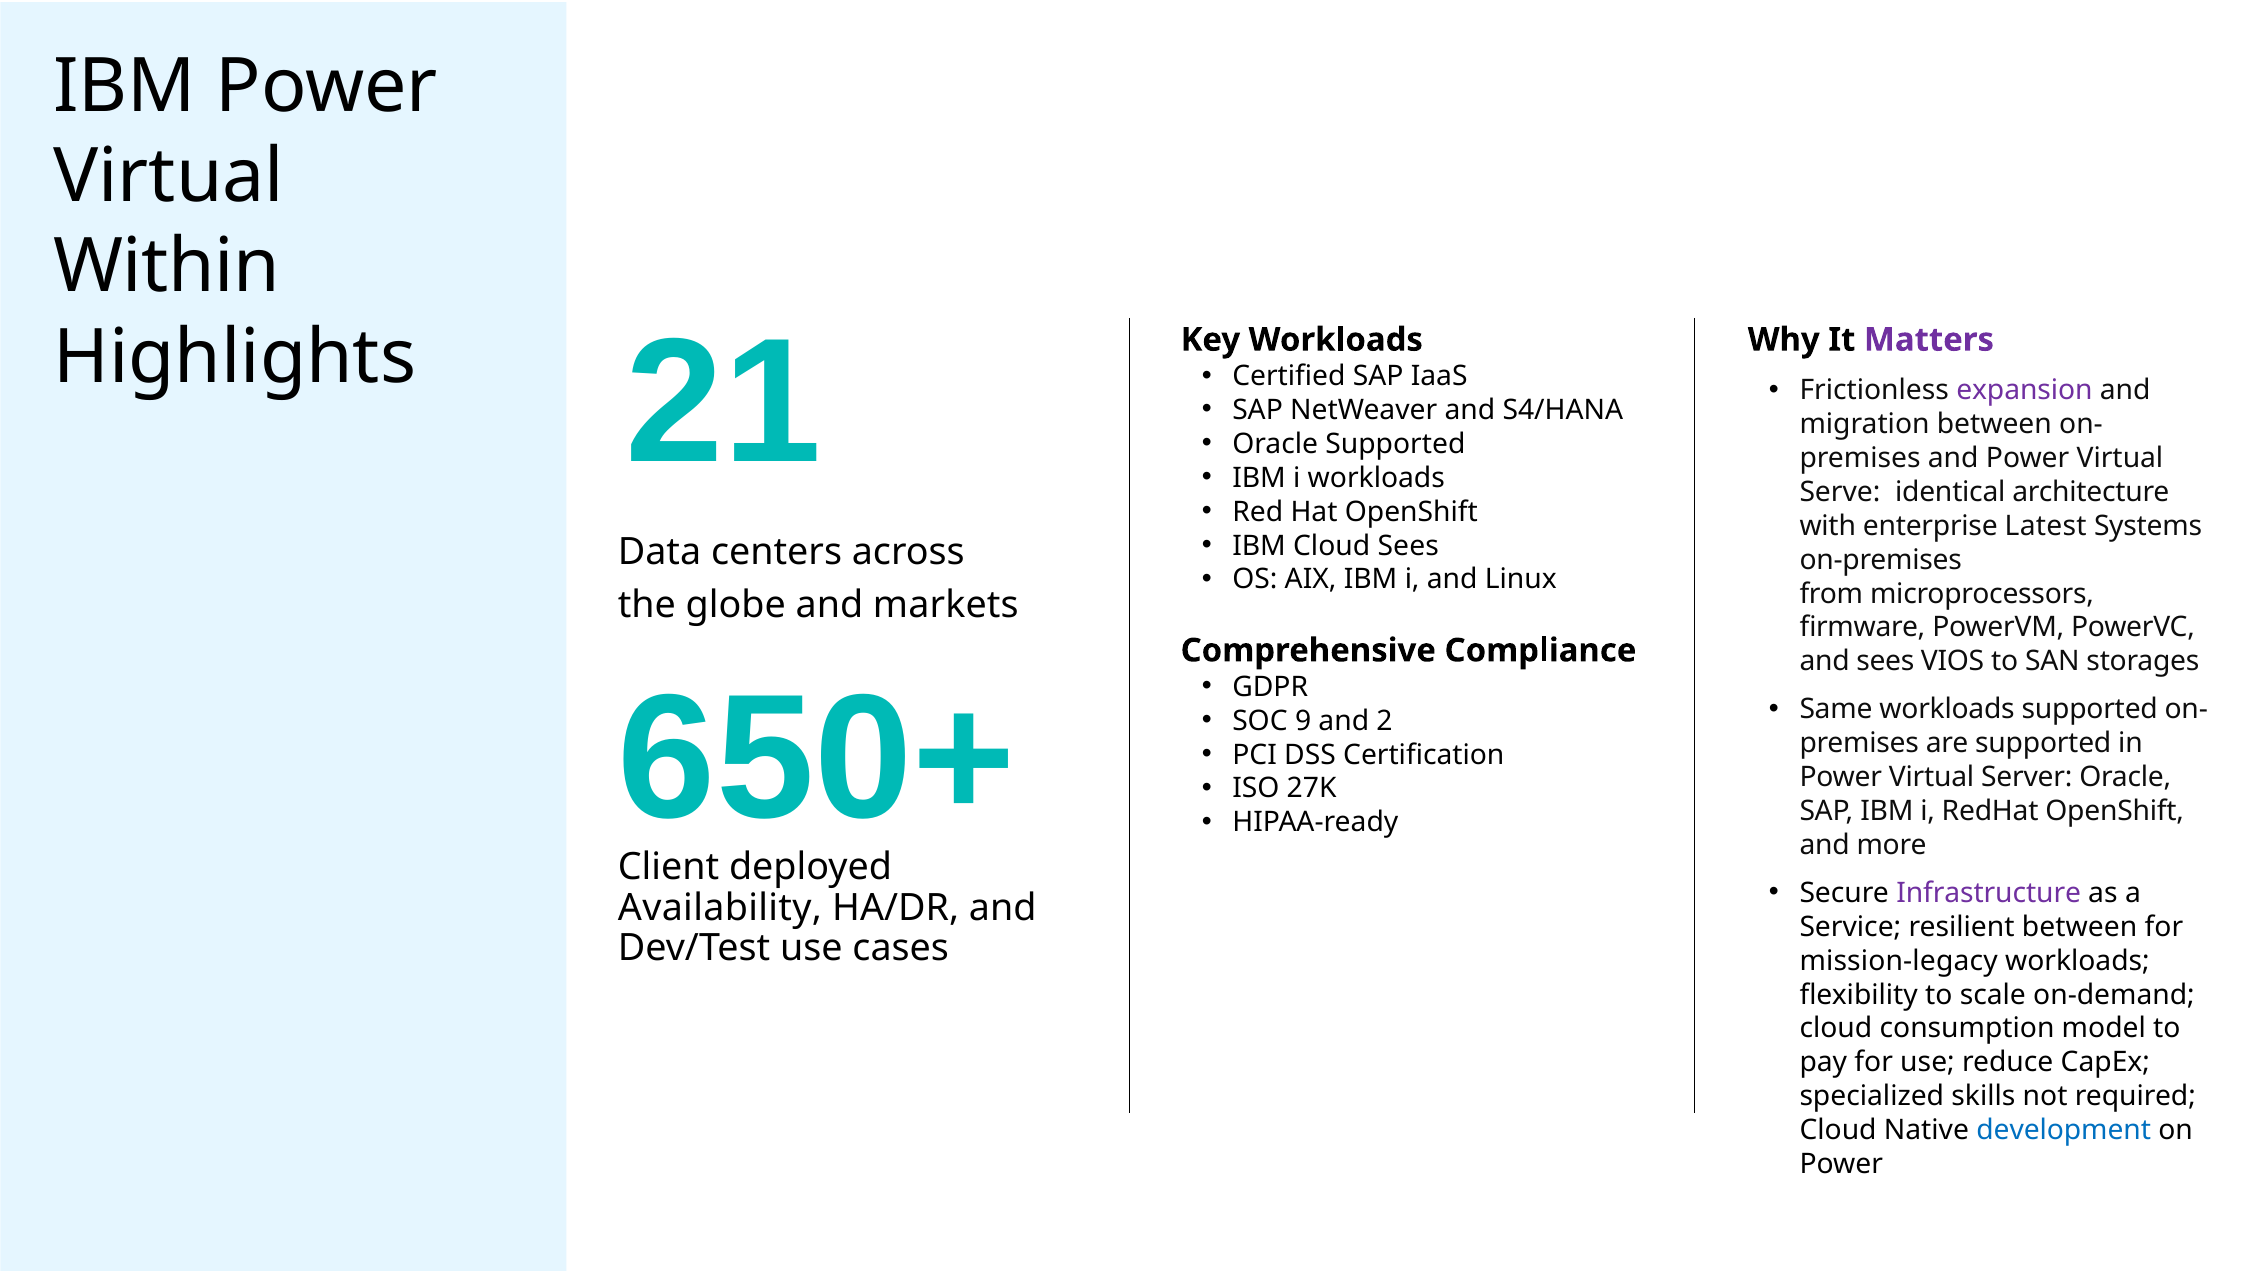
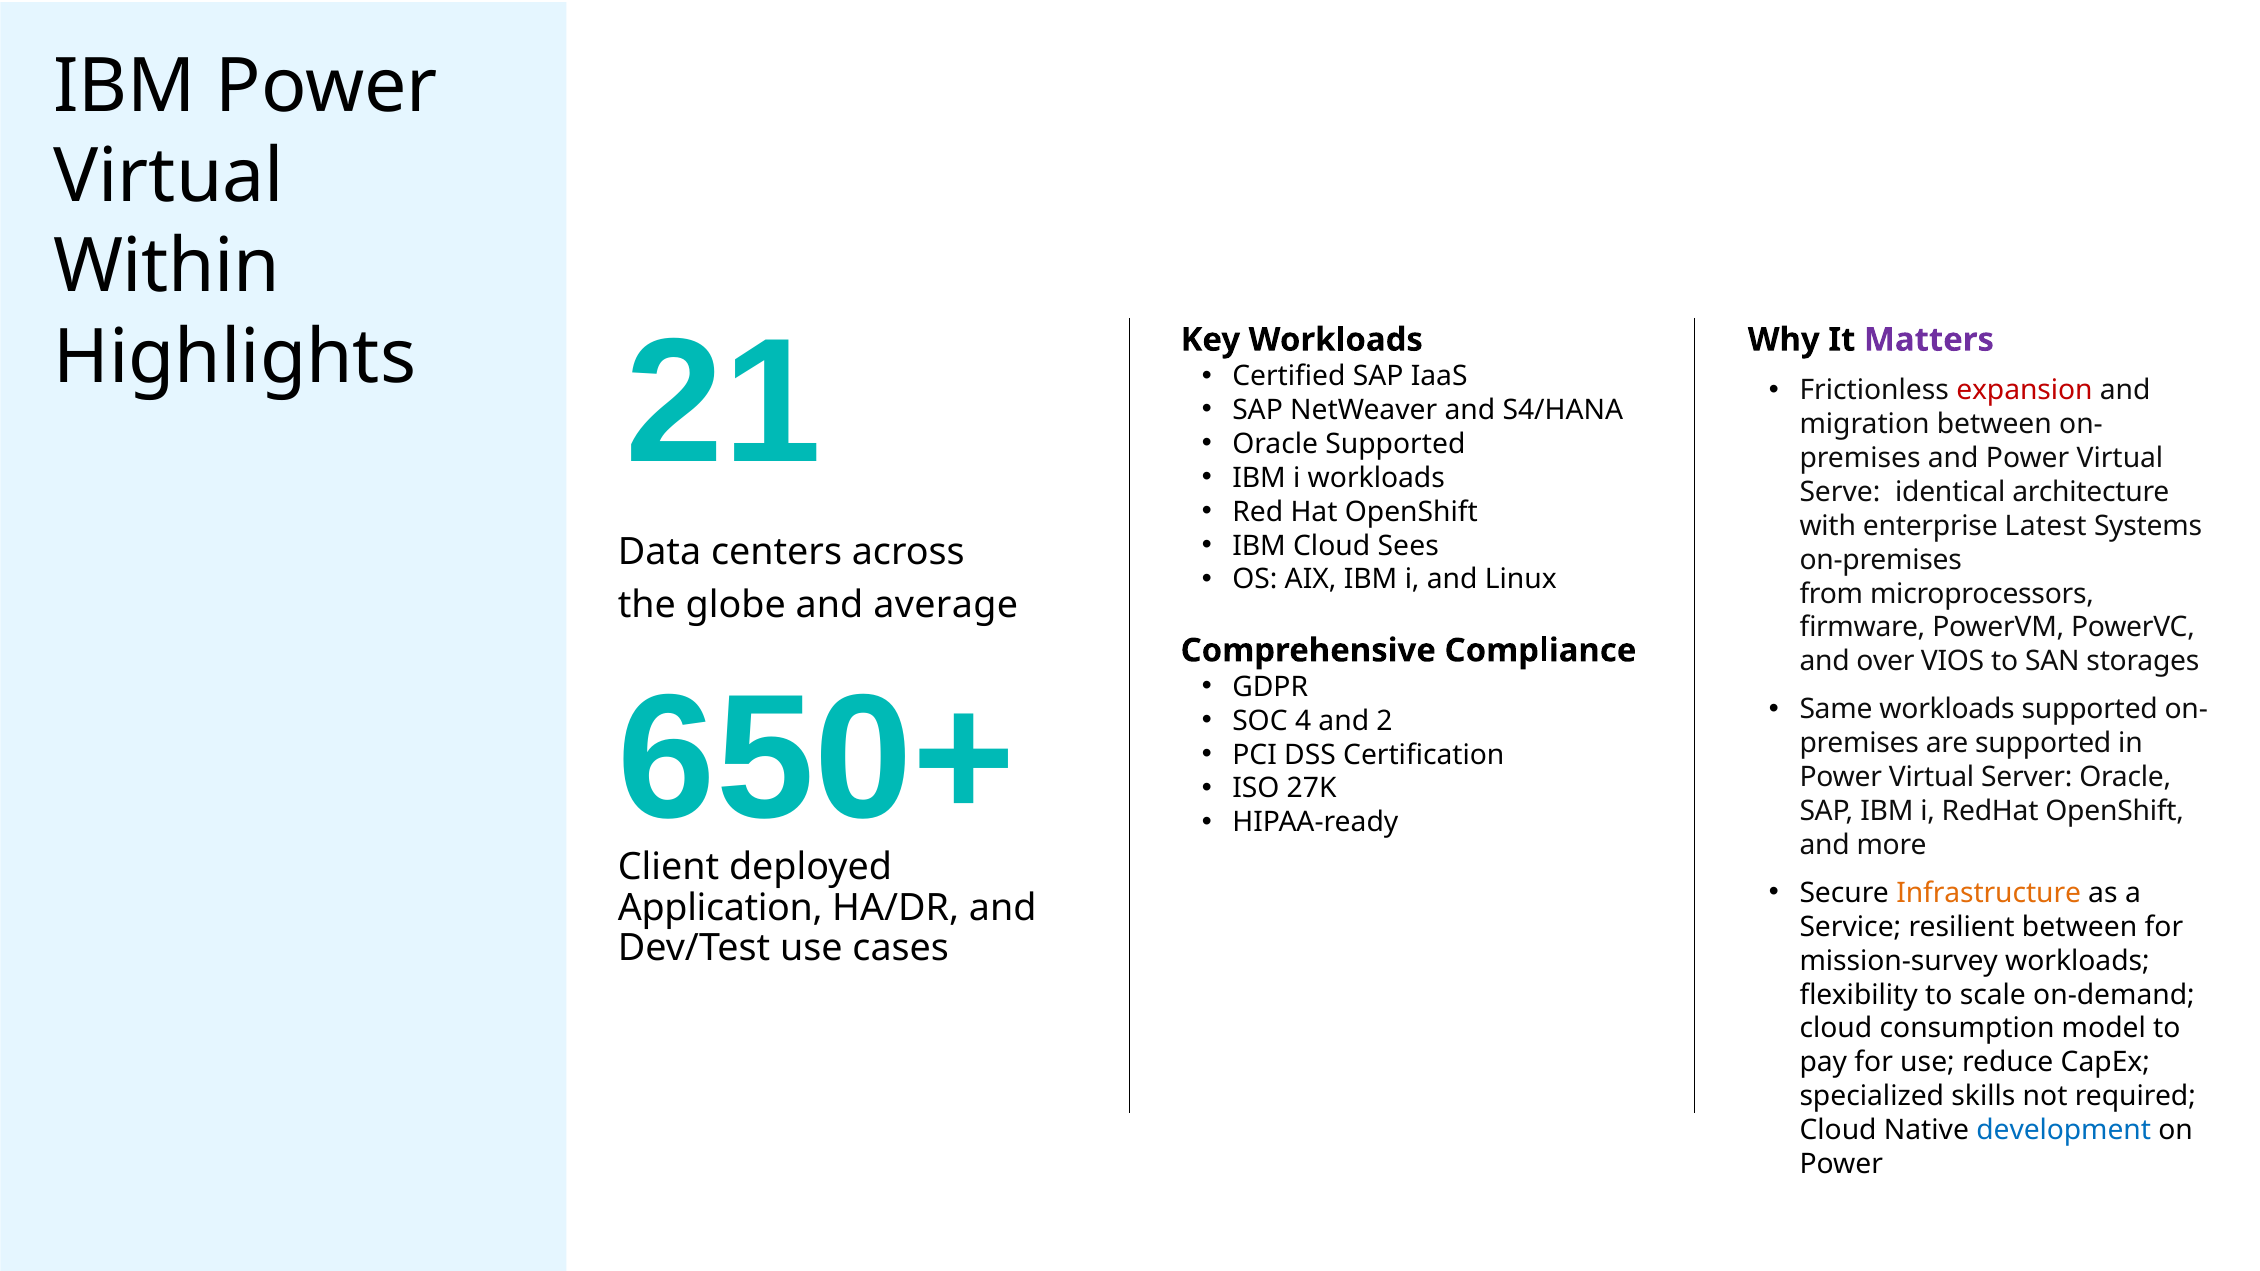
expansion colour: purple -> red (2024, 390)
markets: markets -> average (946, 605)
and sees: sees -> over (1885, 662)
9: 9 -> 4 (1303, 721)
Infrastructure colour: purple -> orange (1989, 893)
Availability: Availability -> Application (720, 908)
mission-legacy: mission-legacy -> mission-survey (1899, 961)
